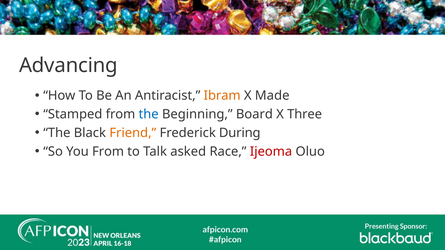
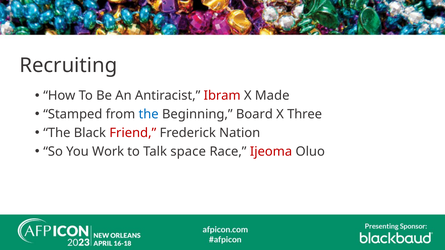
Advancing: Advancing -> Recruiting (68, 66)
Ibram colour: orange -> red (222, 96)
Friend colour: orange -> red (133, 133)
During: During -> Nation (240, 133)
You From: From -> Work (108, 152)
asked: asked -> space (188, 152)
